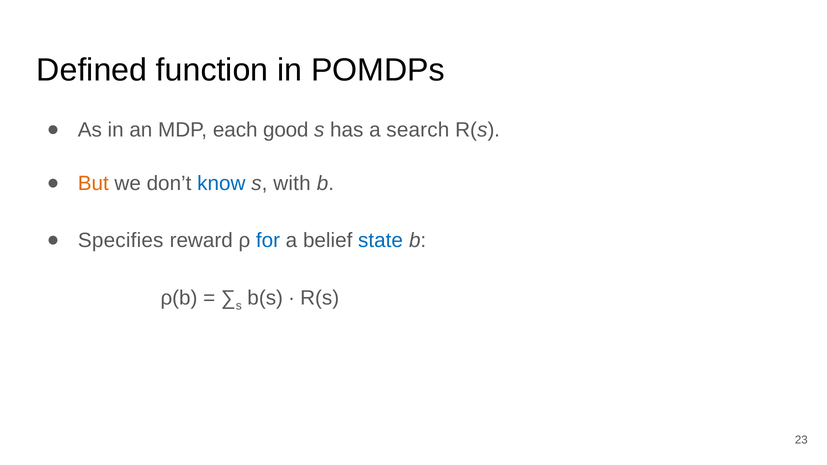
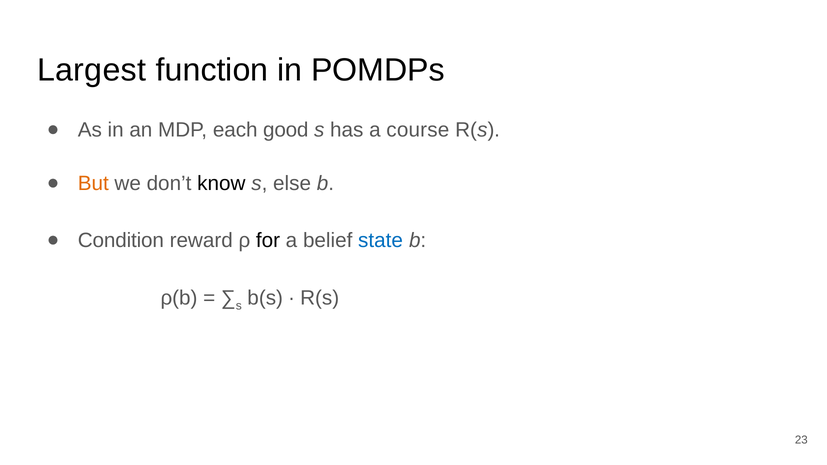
Defined: Defined -> Largest (92, 70)
search: search -> course (418, 130)
know colour: blue -> black (221, 183)
with: with -> else (292, 183)
Specifies: Specifies -> Condition (121, 240)
for colour: blue -> black (268, 240)
